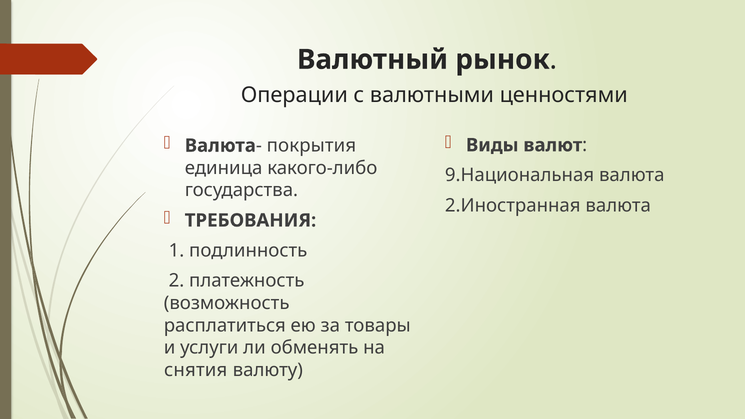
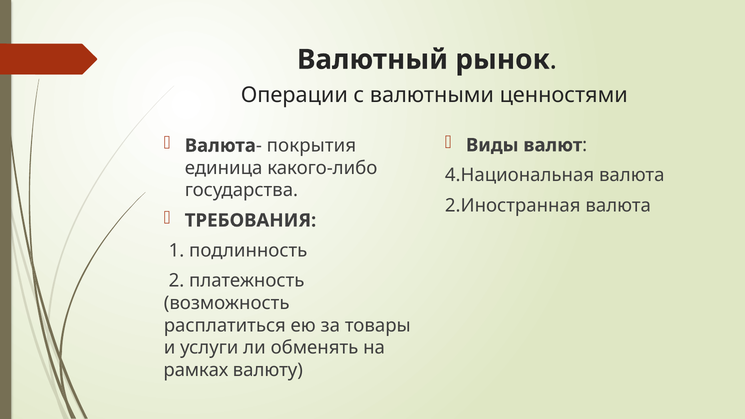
9.Национальная: 9.Национальная -> 4.Национальная (520, 175)
снятия: снятия -> рамках (196, 370)
